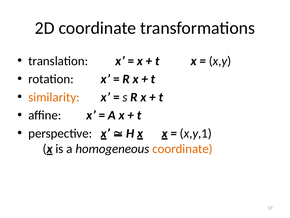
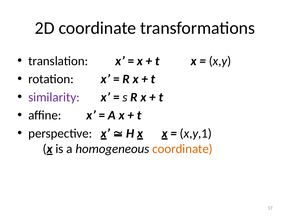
similarity colour: orange -> purple (54, 97)
